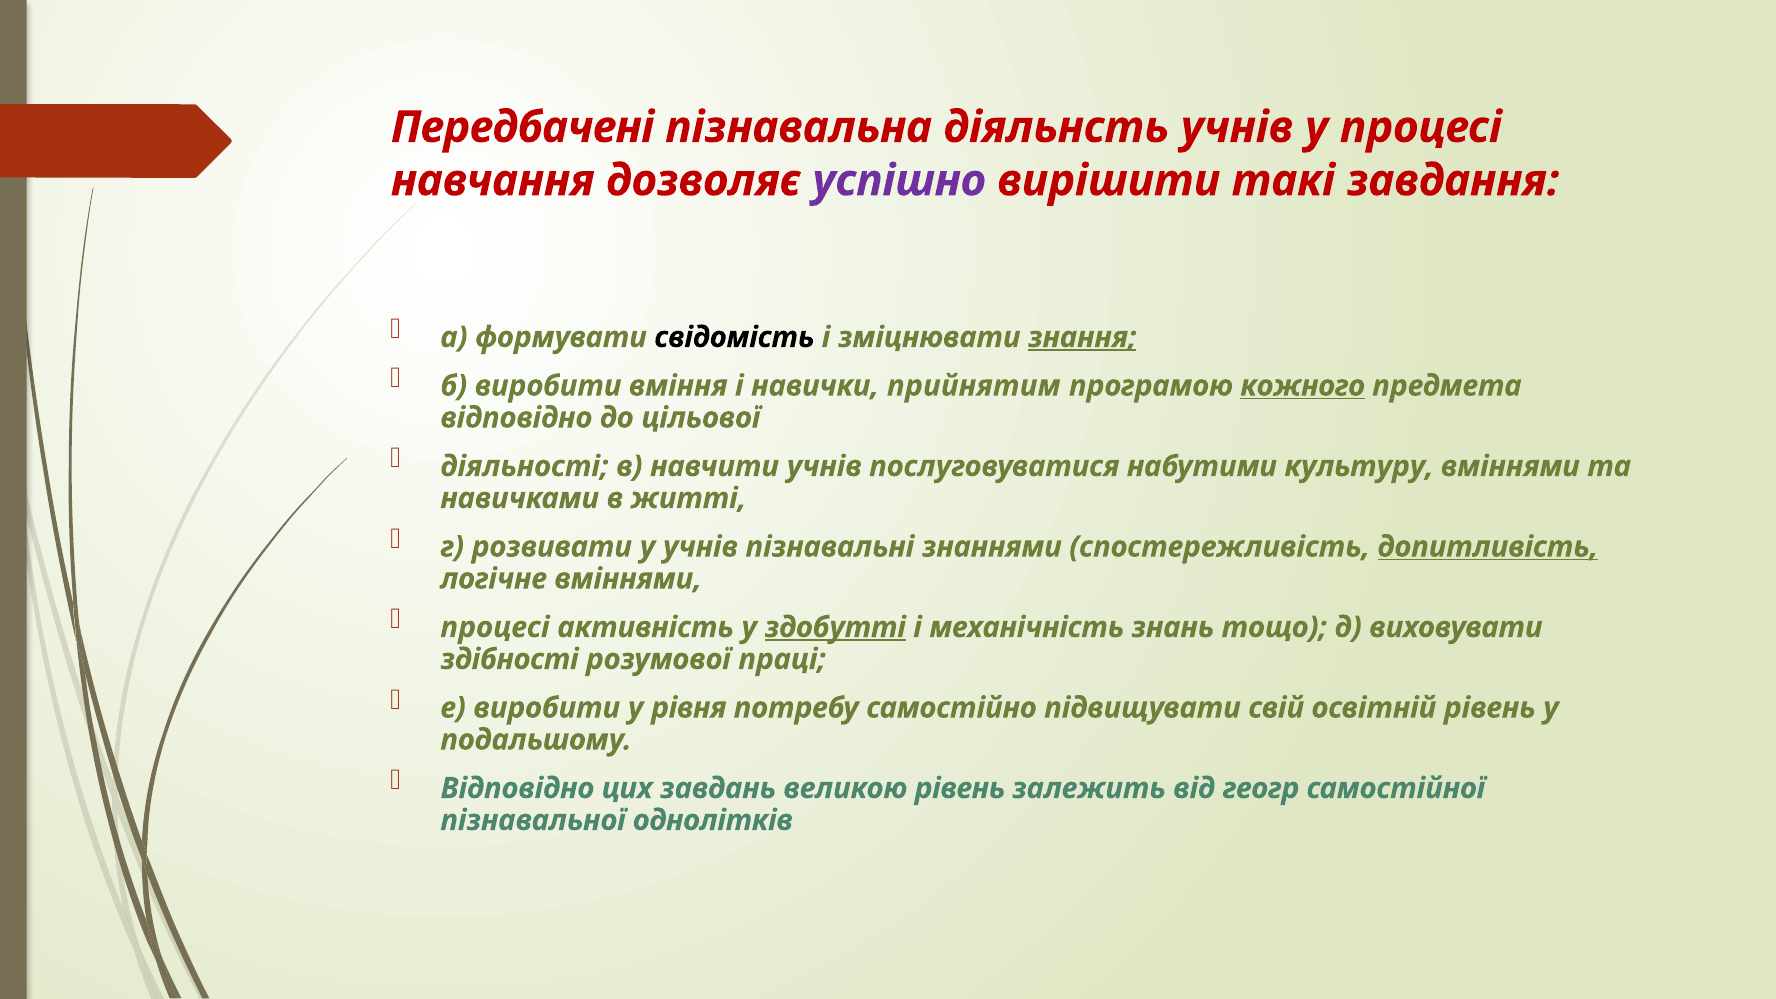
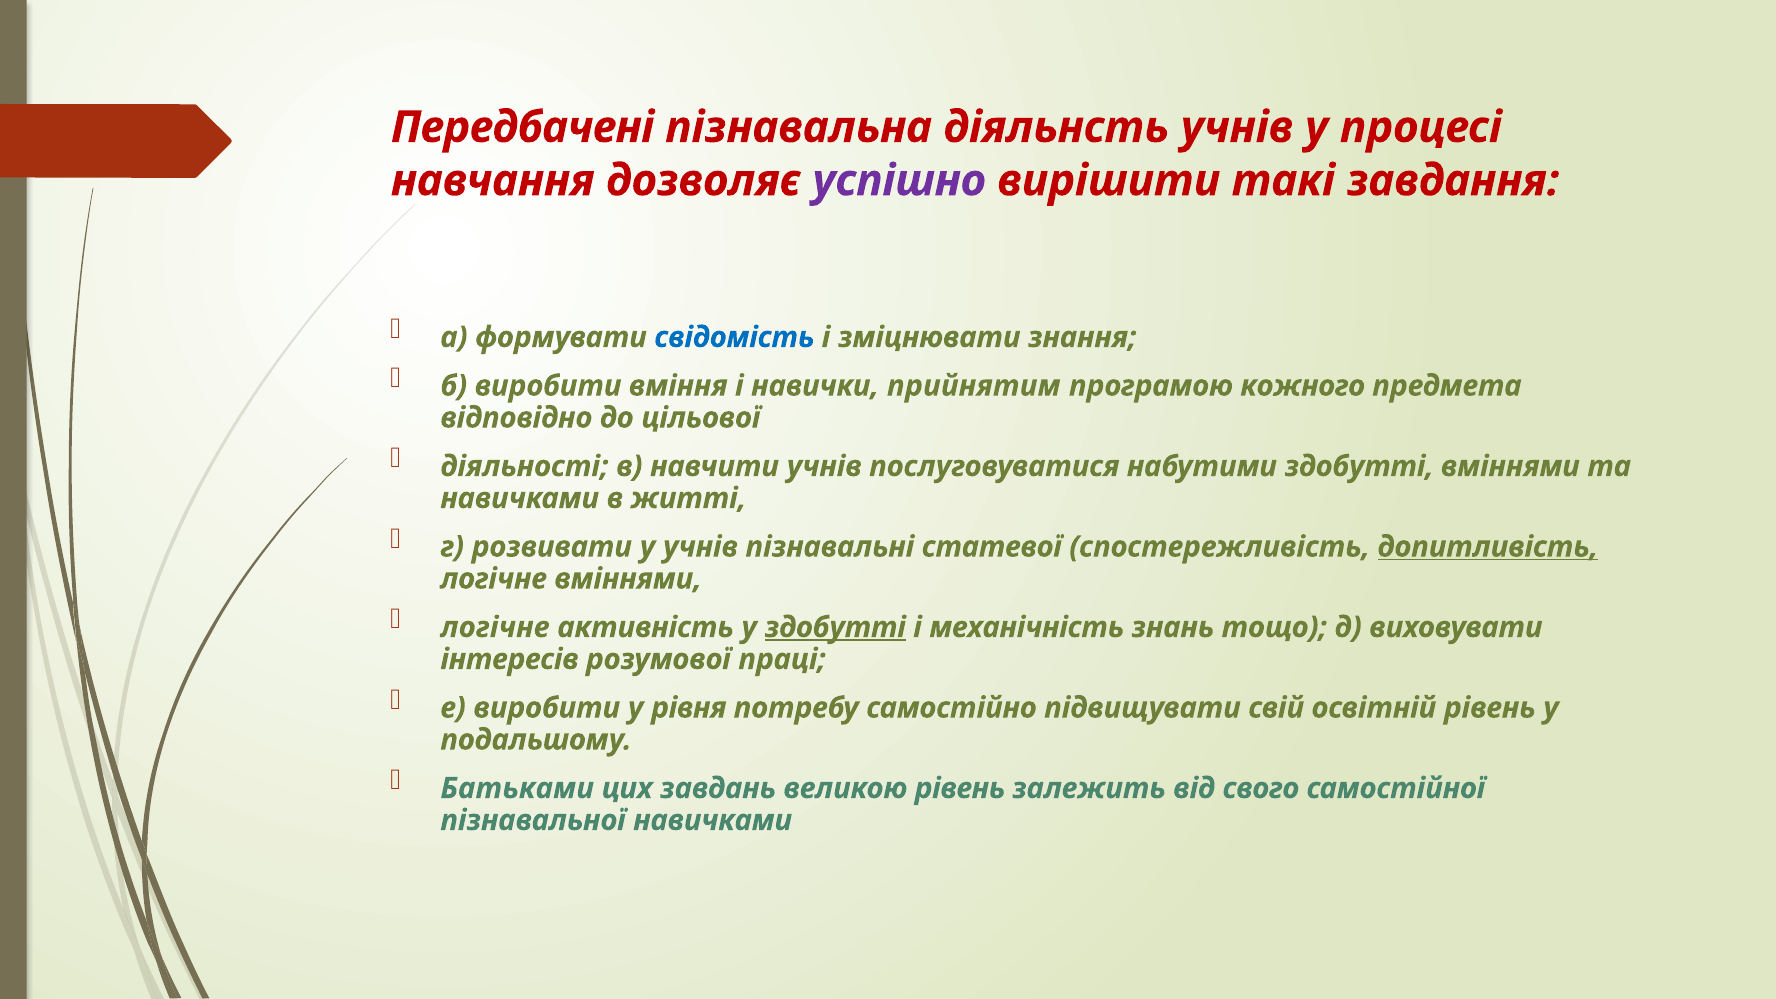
свідомість colour: black -> blue (734, 337)
знання underline: present -> none (1082, 337)
кожного underline: present -> none (1303, 386)
набутими культуру: культуру -> здобутті (1359, 466)
знаннями: знаннями -> статевої (992, 547)
процесі: процесі -> логічне (495, 627)
здібності: здібності -> інтересів (510, 659)
Відповідно: Відповідно -> Батьками (517, 788)
геогр: геогр -> свого (1261, 788)
пізнавальної однолітків: однолітків -> навичками (713, 820)
